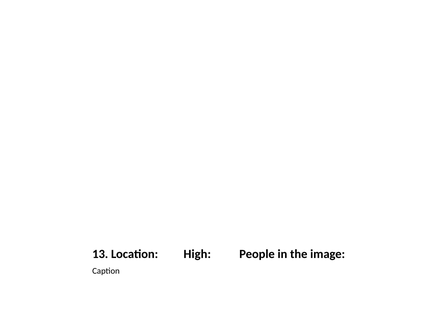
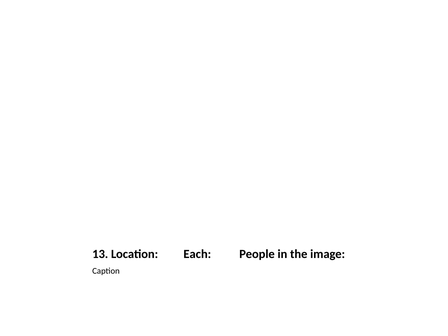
High: High -> Each (197, 254)
